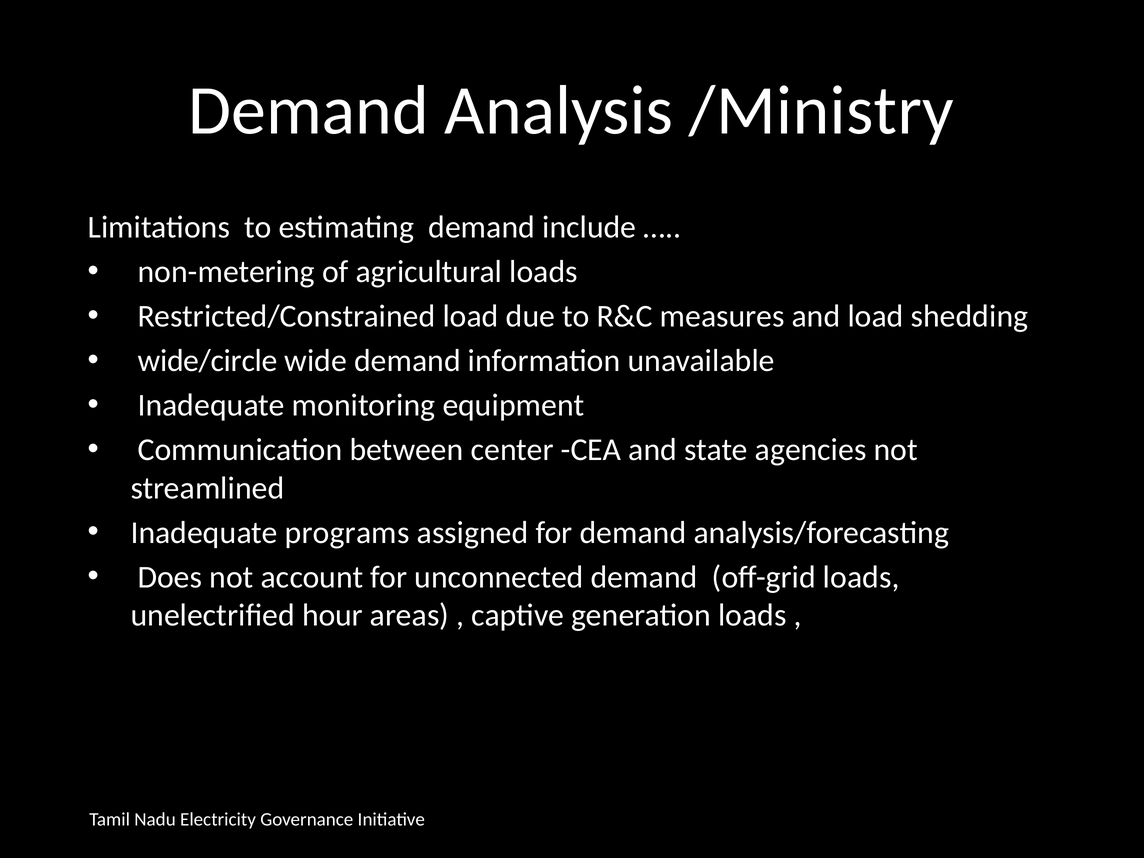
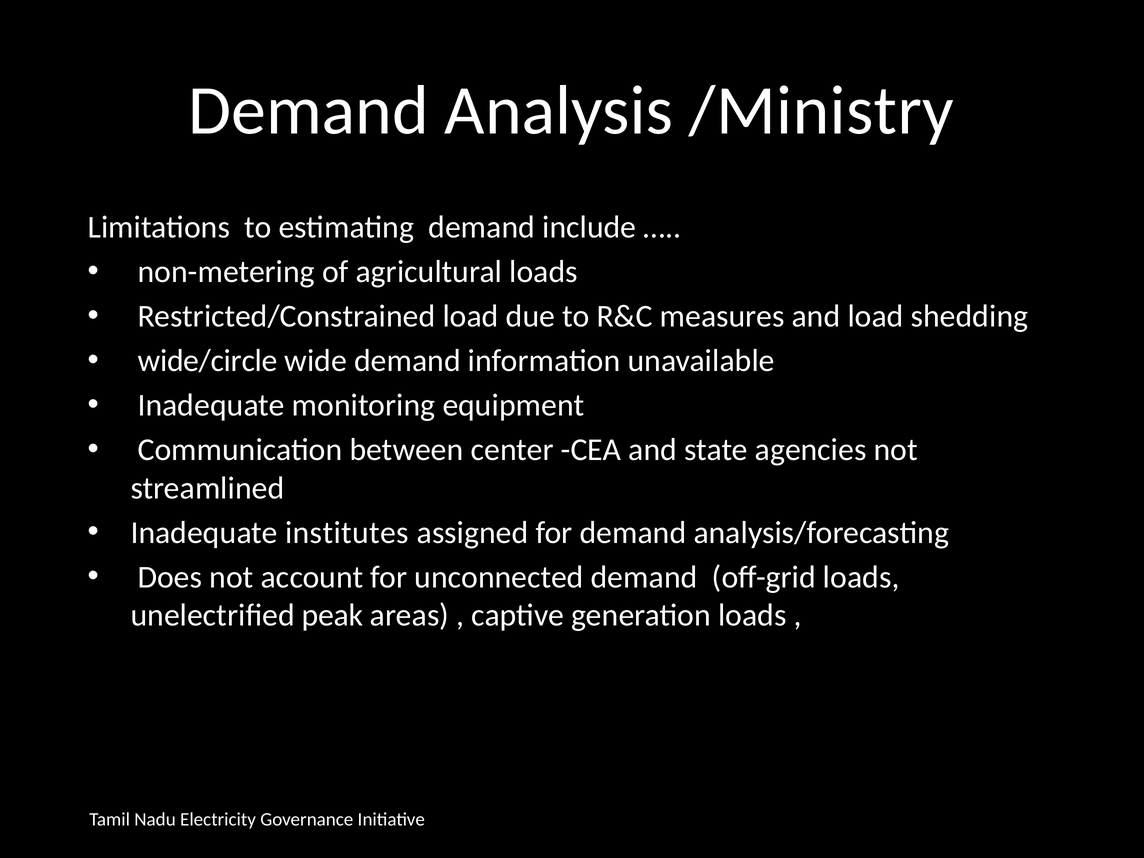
programs: programs -> institutes (347, 533)
hour: hour -> peak (333, 615)
